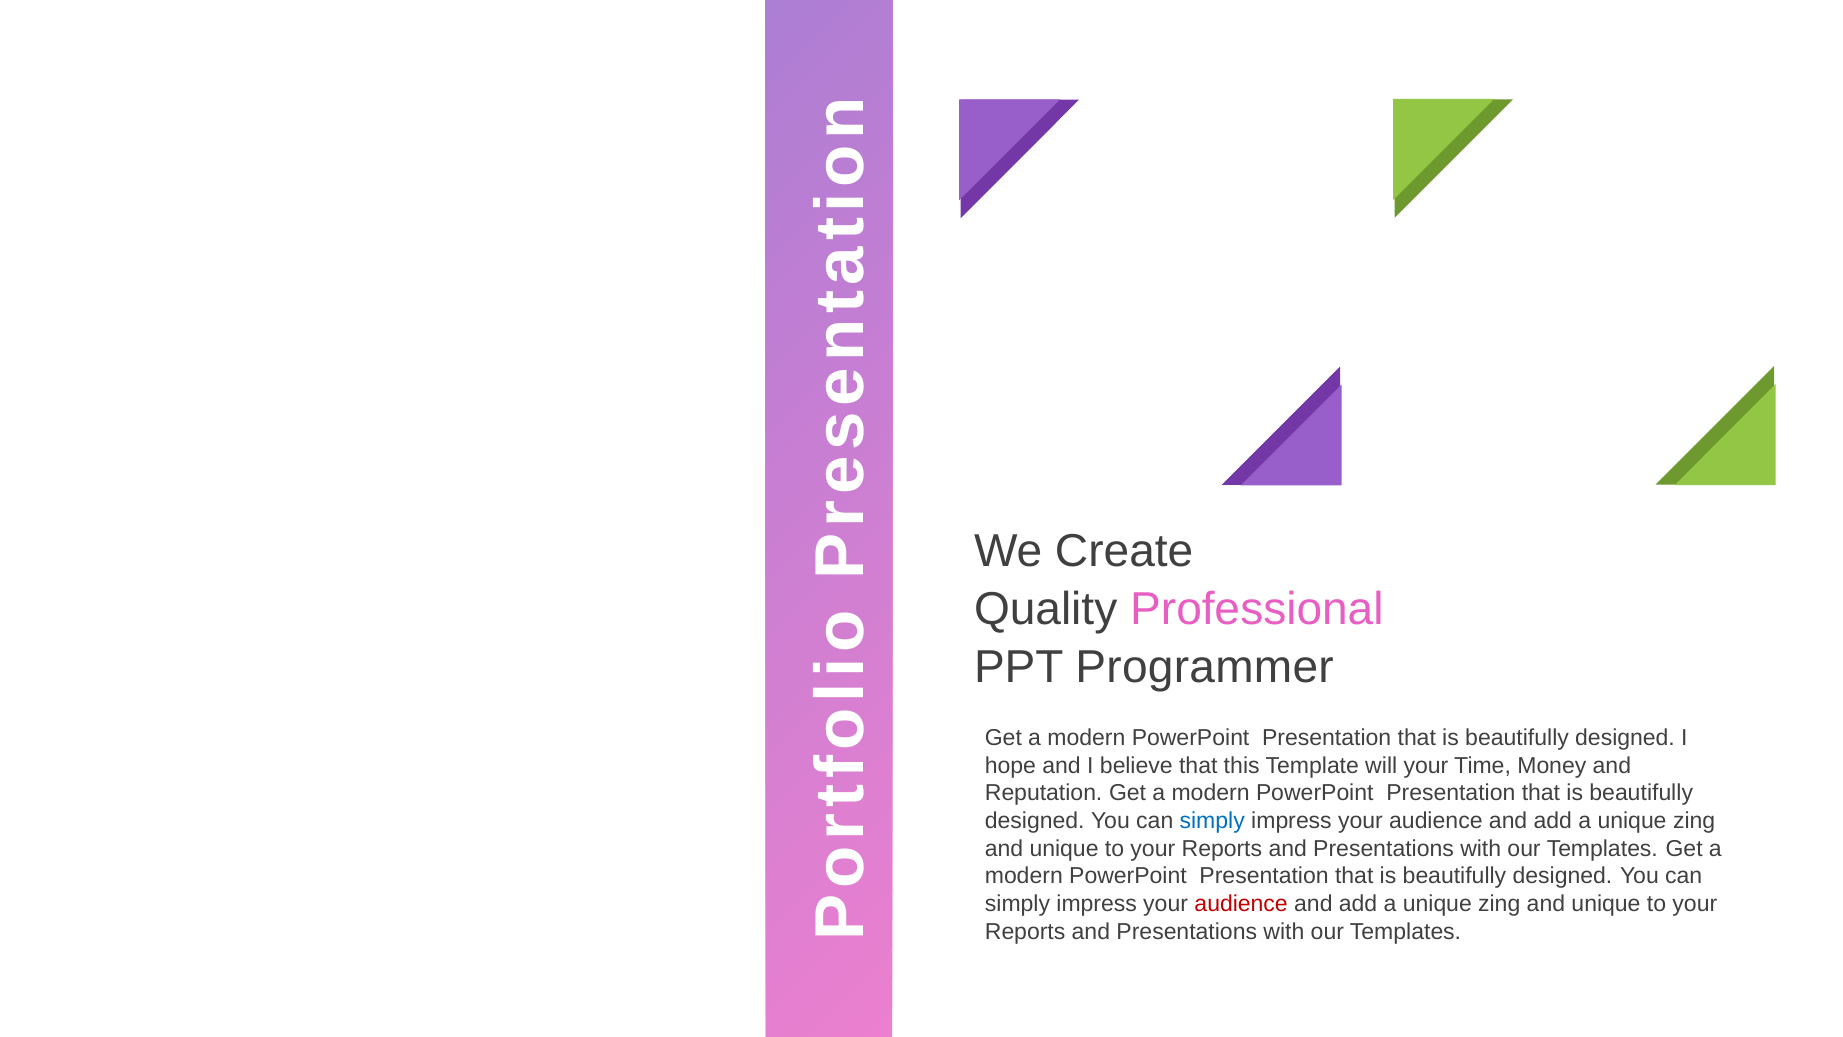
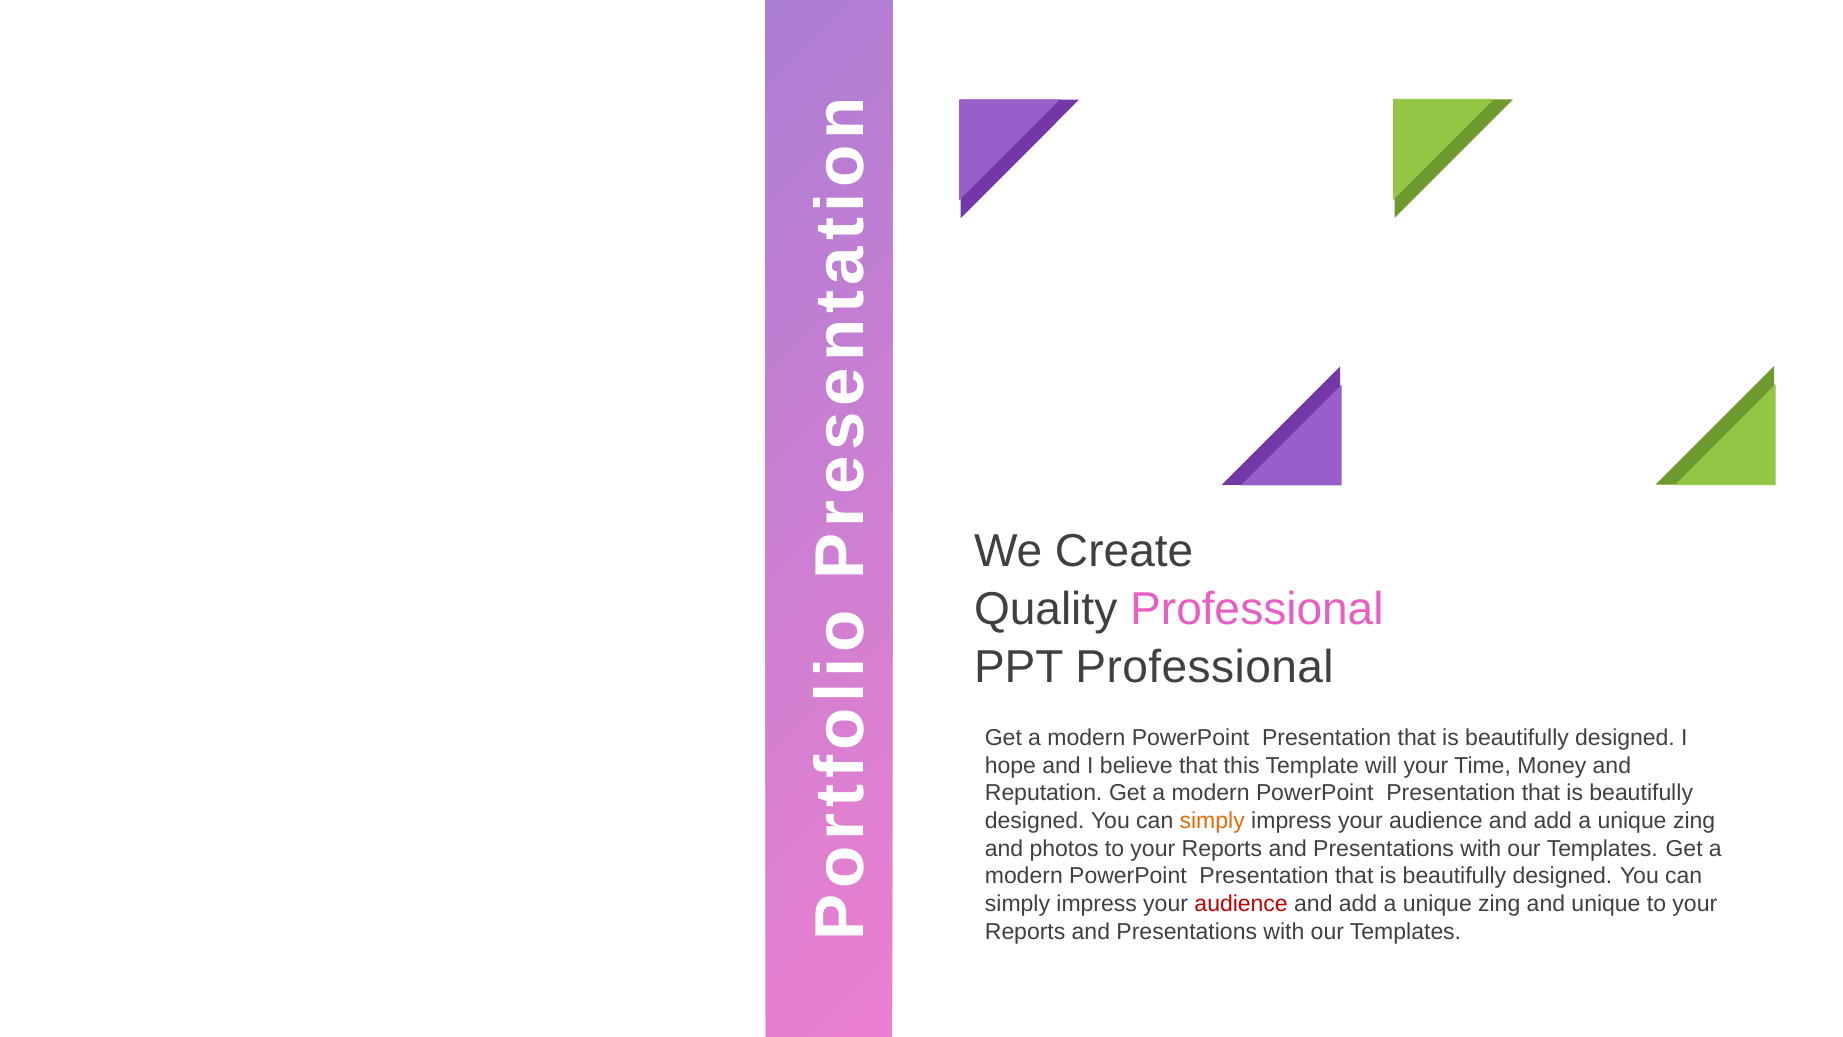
PPT Programmer: Programmer -> Professional (1205, 667)
simply colour: blue -> orange (1212, 821)
unique: unique -> photos (1064, 848)
